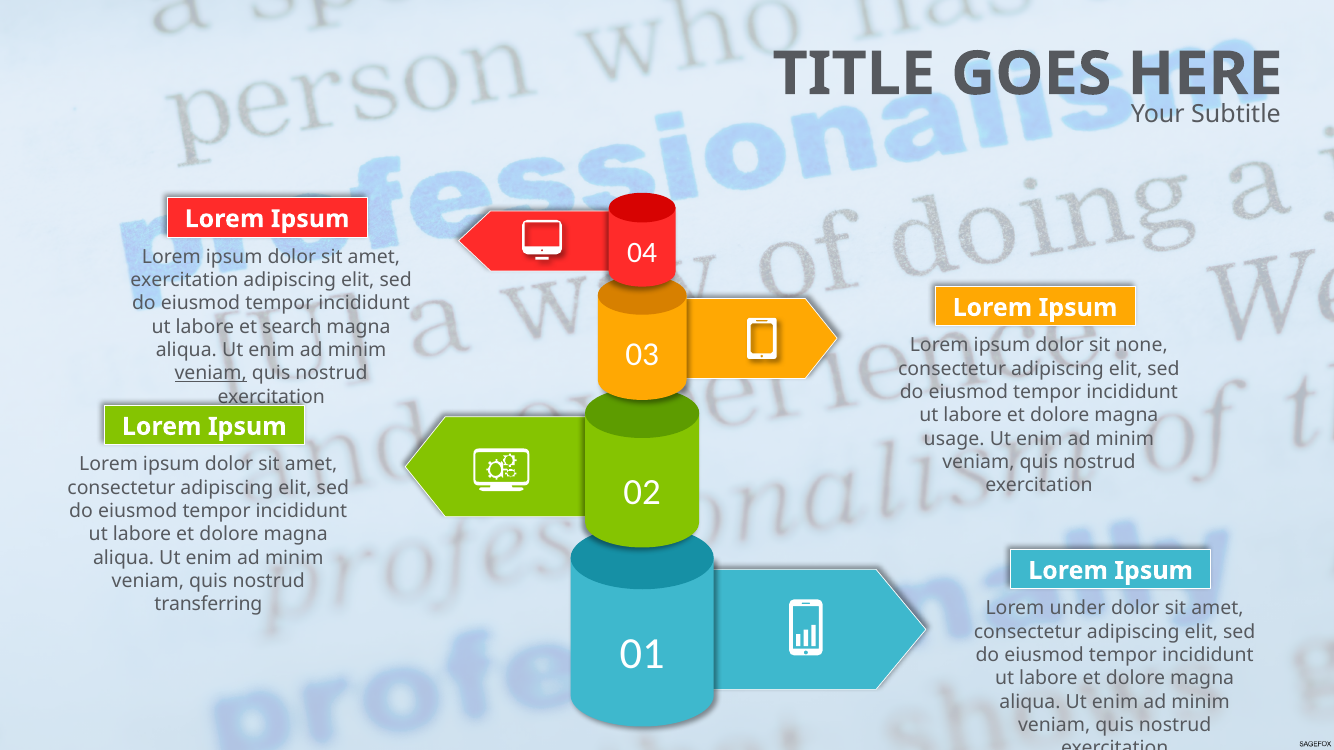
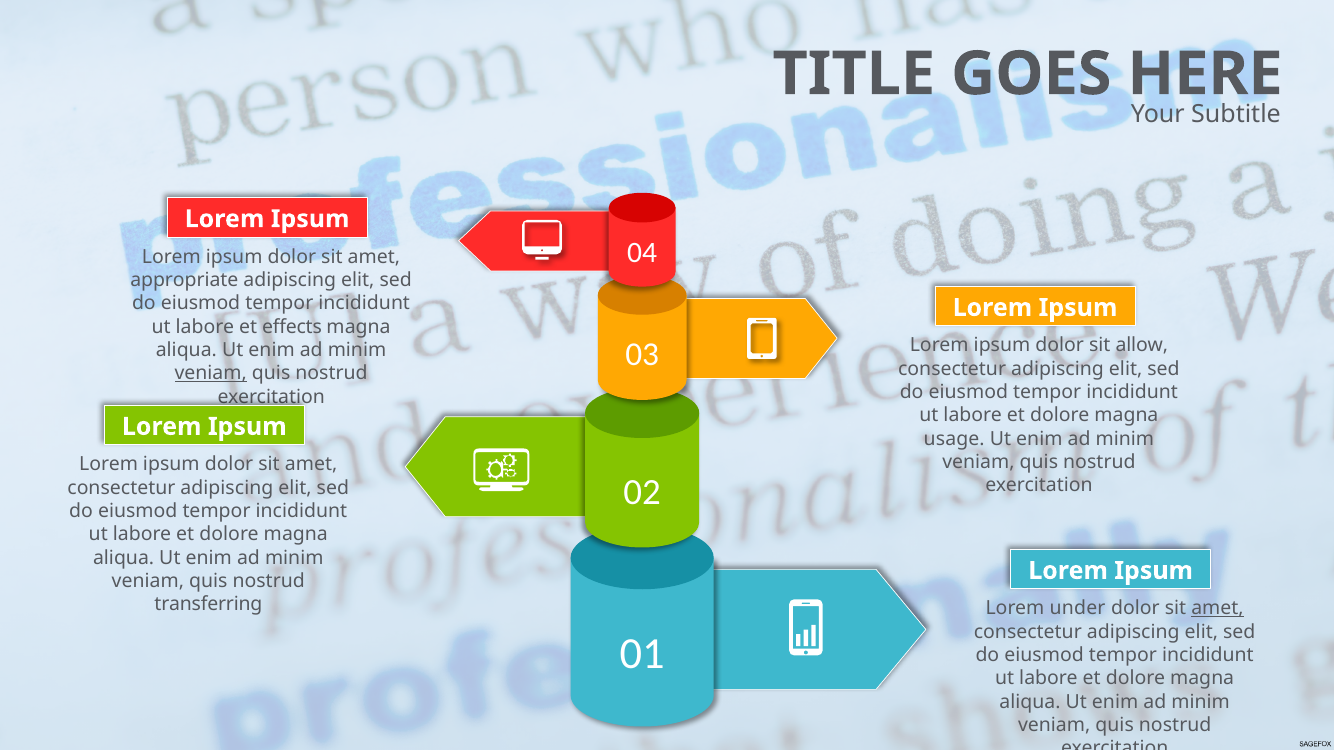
exercitation: exercitation -> appropriate (184, 280)
search: search -> effects (292, 327)
none: none -> allow (1142, 346)
amet underline: none -> present (1217, 609)
